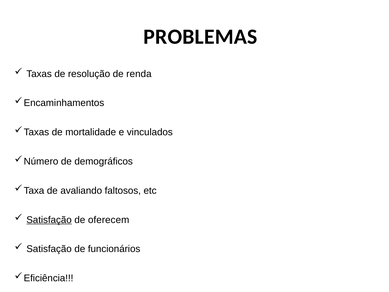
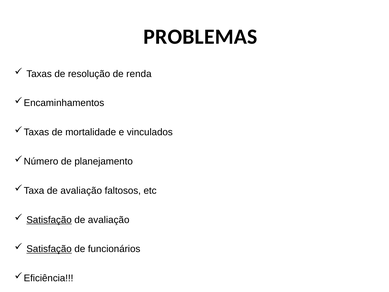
demográficos: demográficos -> planejamento (104, 161)
avaliando: avaliando -> avaliação (81, 190)
oferecem: oferecem -> avaliação (109, 220)
Satisfação underline: none -> present (49, 249)
